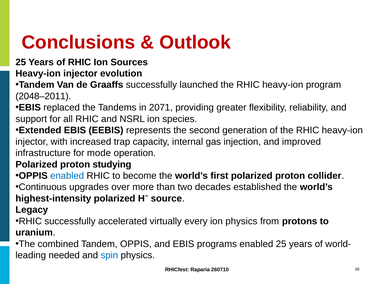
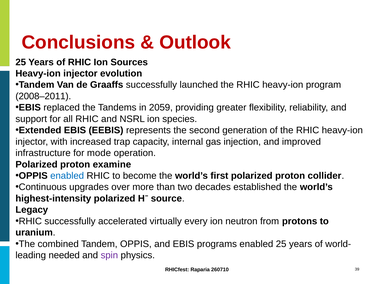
2048–2011: 2048–2011 -> 2008–2011 (43, 96)
2071: 2071 -> 2059 (161, 108)
studying: studying -> examine (112, 165)
ion physics: physics -> neutron (241, 221)
spin colour: blue -> purple (109, 255)
